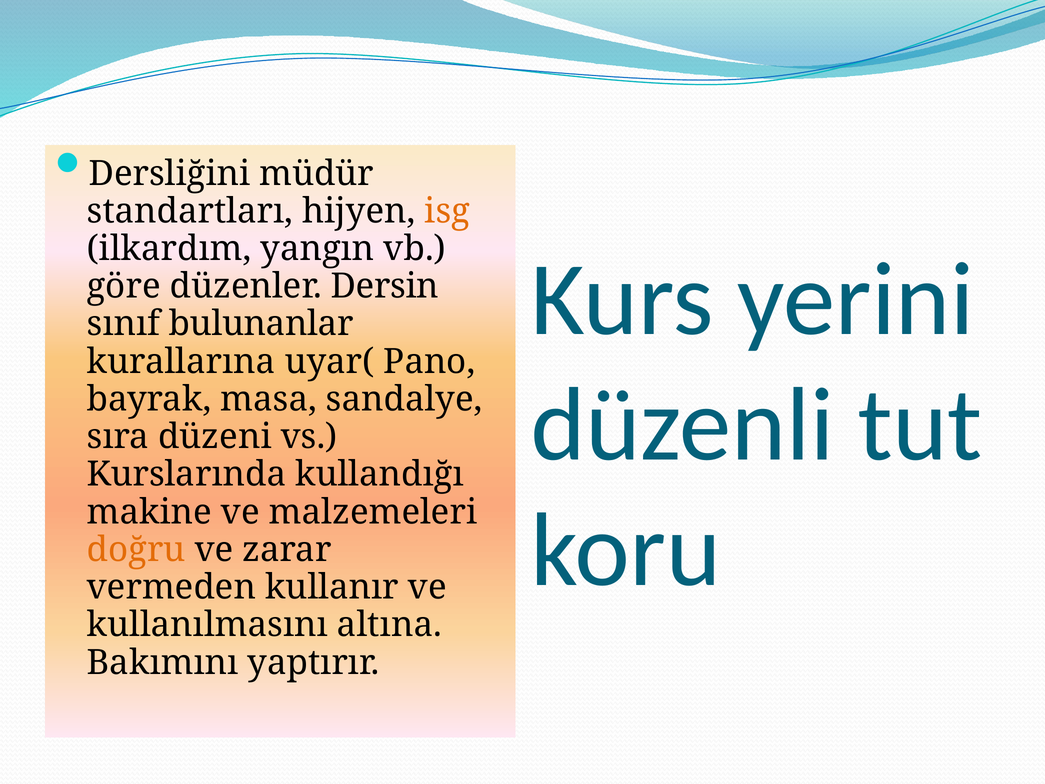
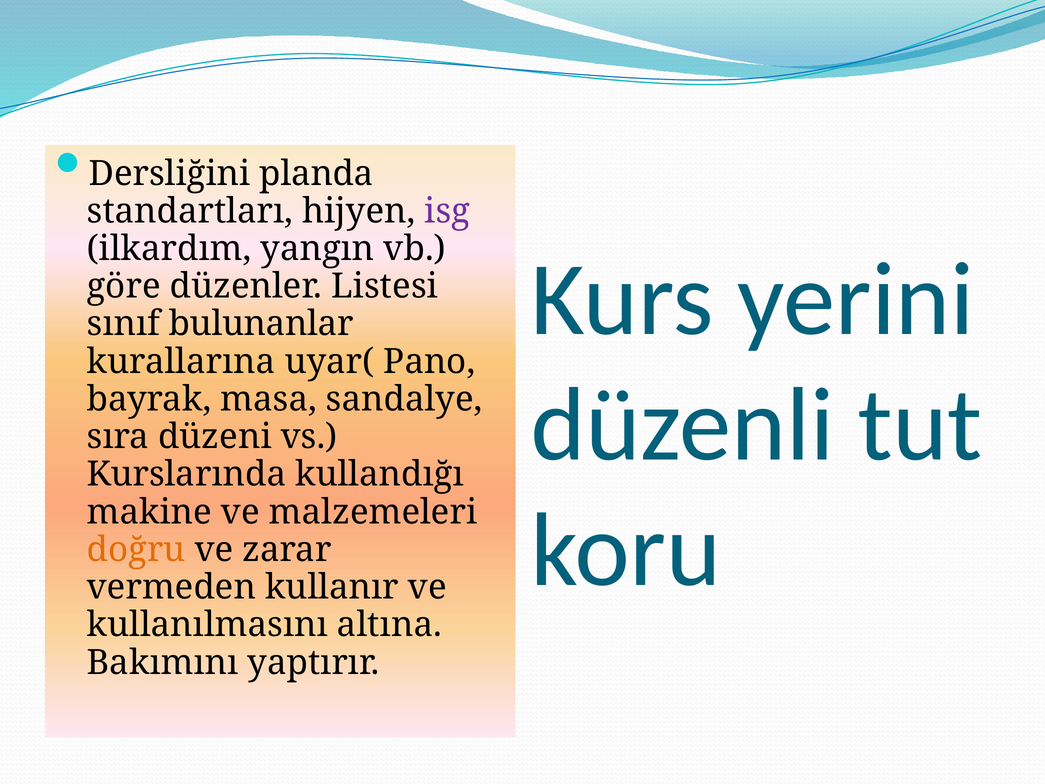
müdür: müdür -> planda (316, 173)
isg colour: orange -> purple (447, 211)
Dersin: Dersin -> Listesi (385, 286)
